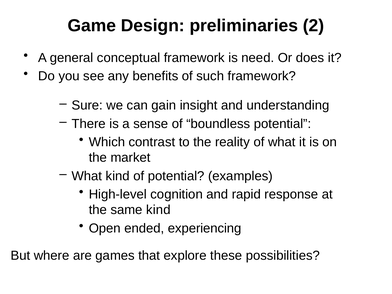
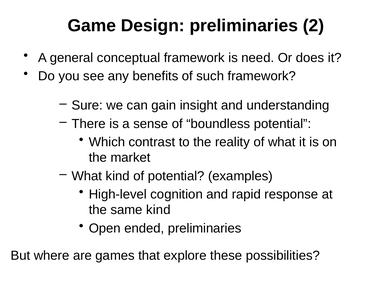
ended experiencing: experiencing -> preliminaries (205, 228)
